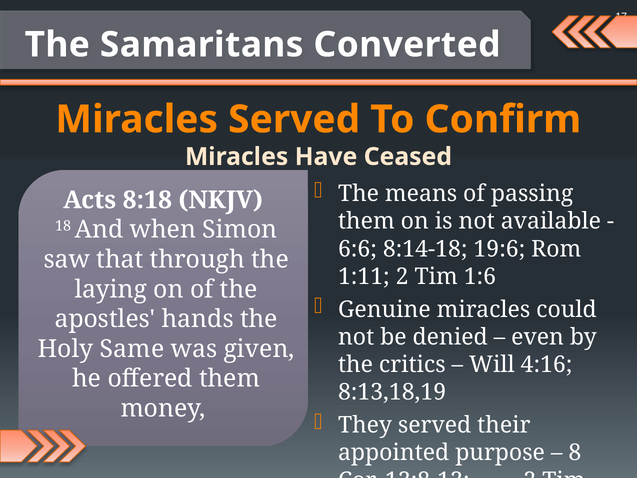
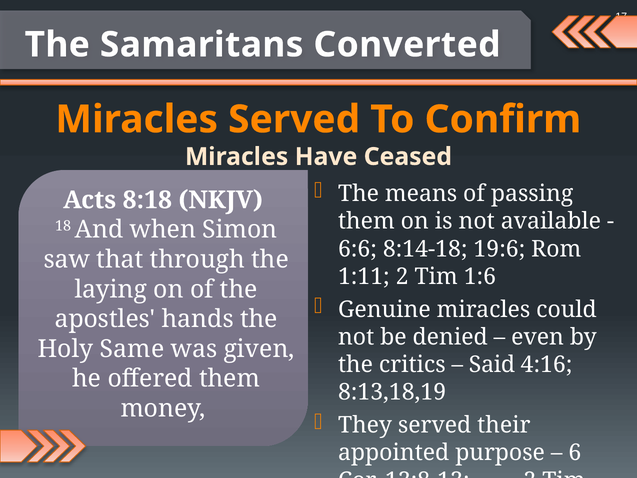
Will: Will -> Said (492, 365)
8: 8 -> 6 (575, 453)
